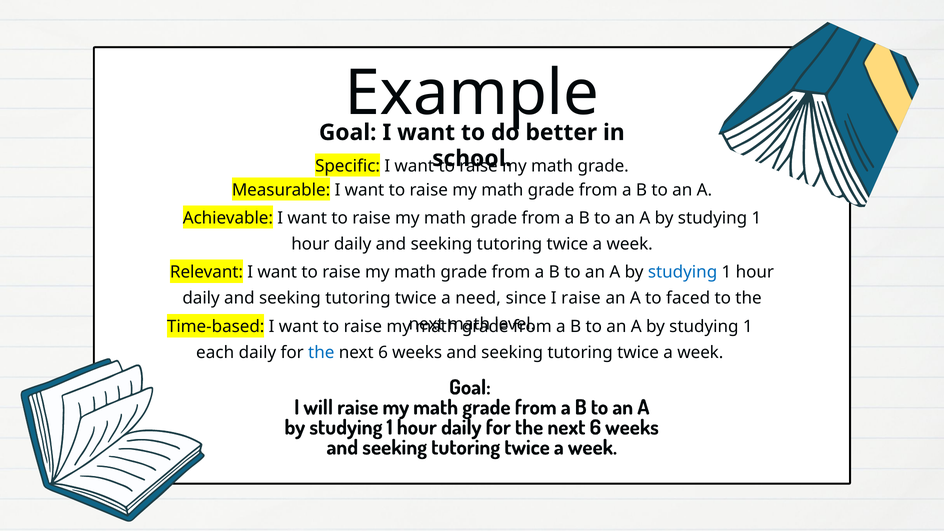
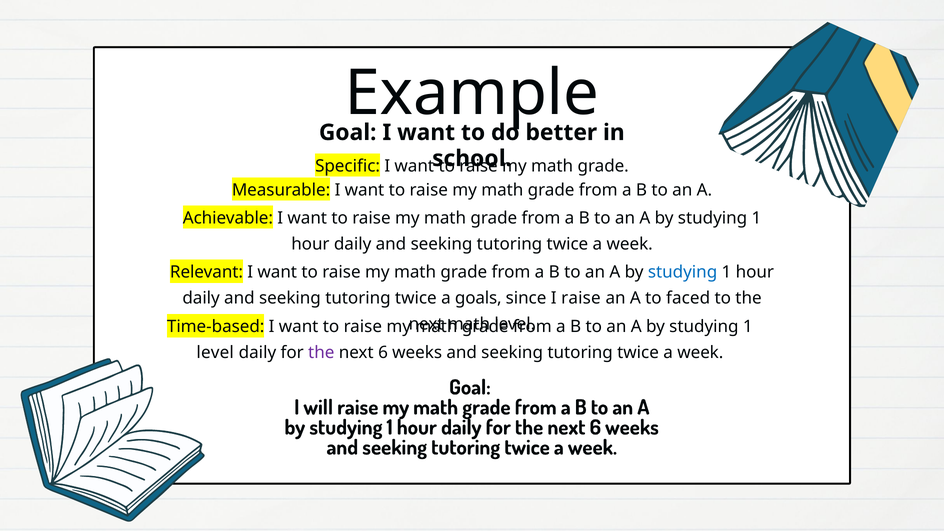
need: need -> goals (478, 298)
each: each -> level (215, 353)
the colour: blue -> purple (321, 353)
